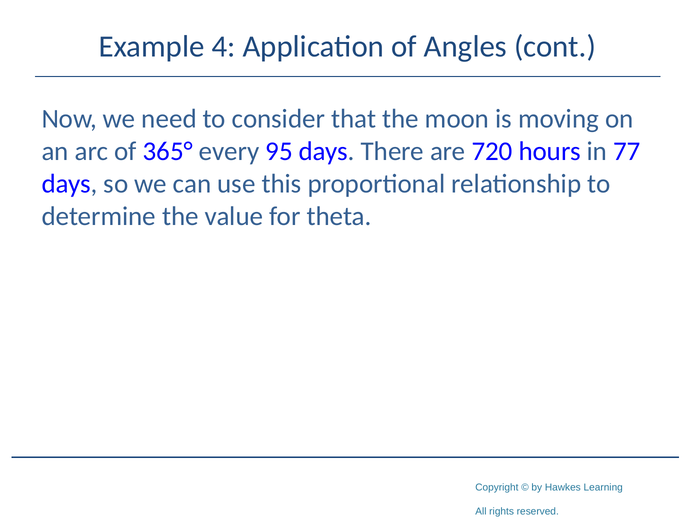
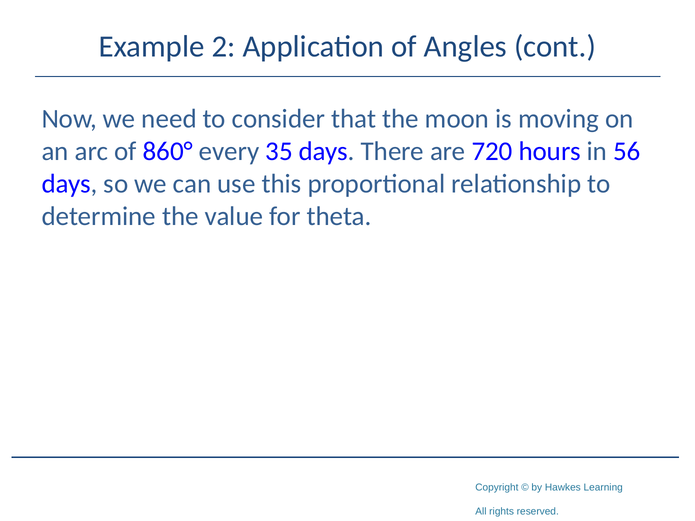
4: 4 -> 2 (224, 47)
365°: 365° -> 860° (168, 151)
95: 95 -> 35 (279, 151)
77: 77 -> 56 (627, 151)
